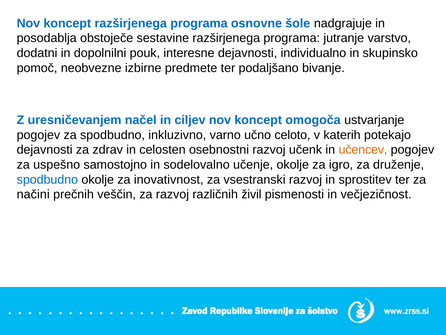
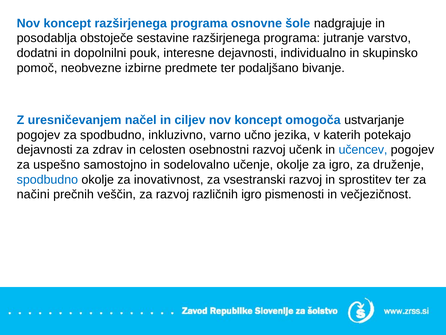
celoto: celoto -> jezika (292, 135)
učencev colour: orange -> blue (363, 150)
različnih živil: živil -> igro (251, 194)
